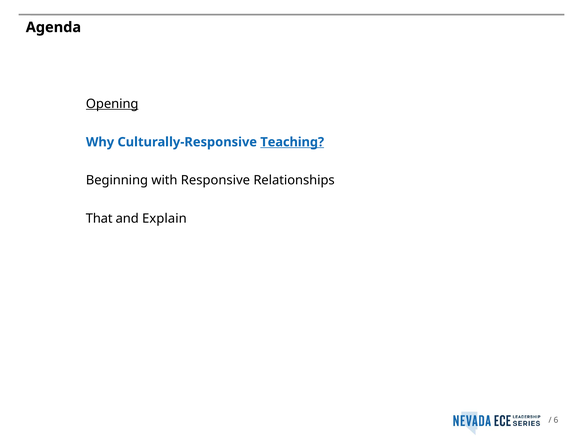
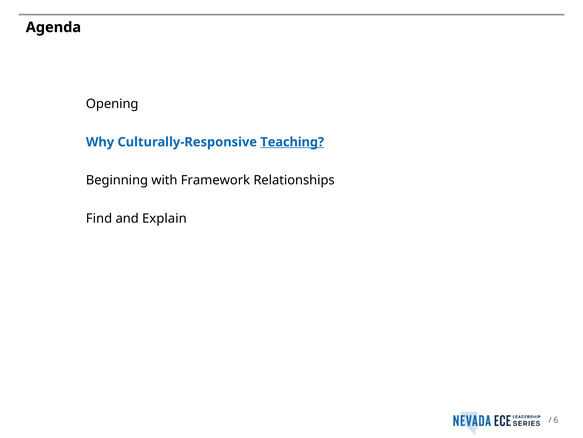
Opening underline: present -> none (112, 104)
Responsive: Responsive -> Framework (215, 180)
That: That -> Find (99, 218)
